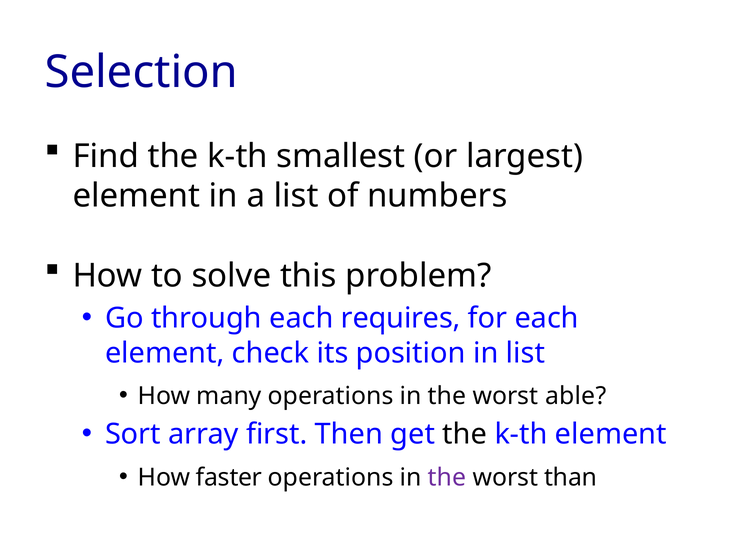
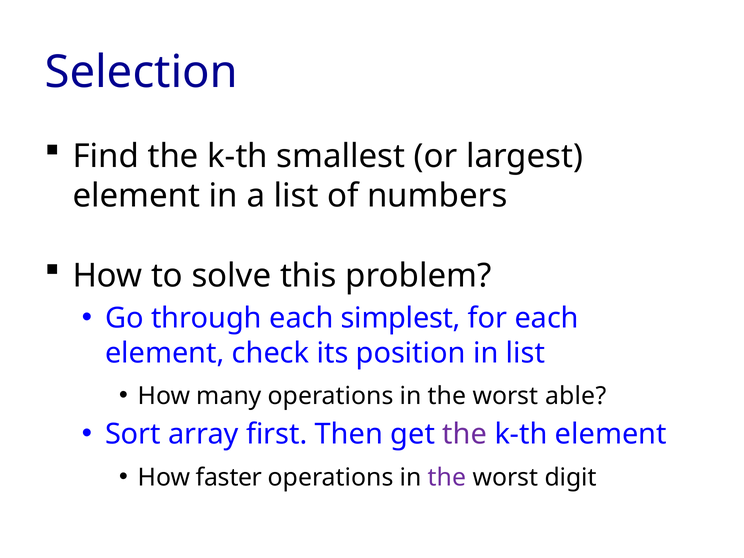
requires: requires -> simplest (401, 318)
the colour: black -> purple (465, 434)
than: than -> digit (571, 478)
